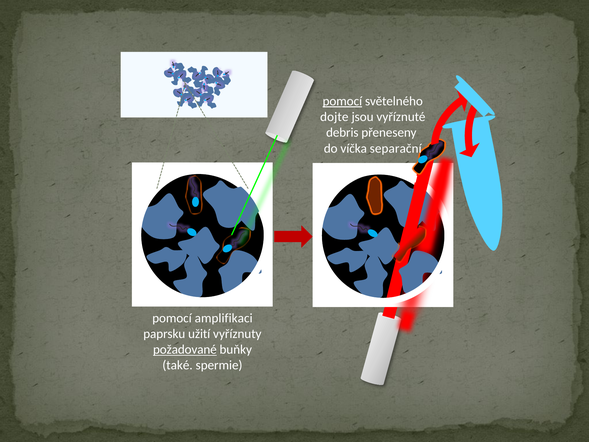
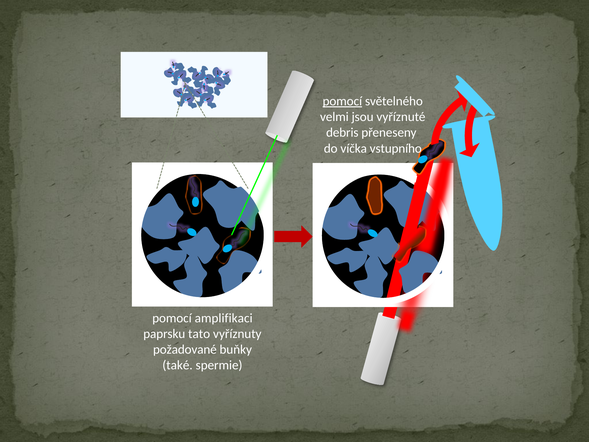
dojte: dojte -> velmi (334, 117)
separační: separační -> vstupního (396, 148)
užití: užití -> tato (199, 334)
požadované underline: present -> none (185, 349)
